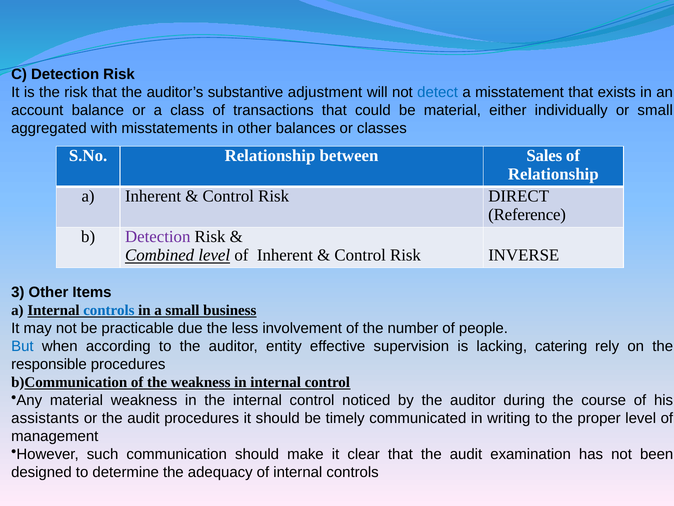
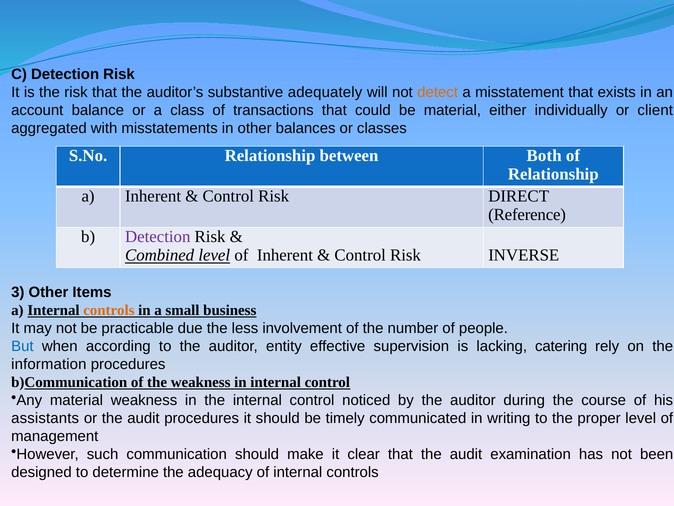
adjustment: adjustment -> adequately (325, 92)
detect colour: blue -> orange (438, 92)
or small: small -> client (655, 110)
Sales: Sales -> Both (544, 156)
controls colour: blue -> orange (109, 310)
responsible: responsible -> information (49, 364)
